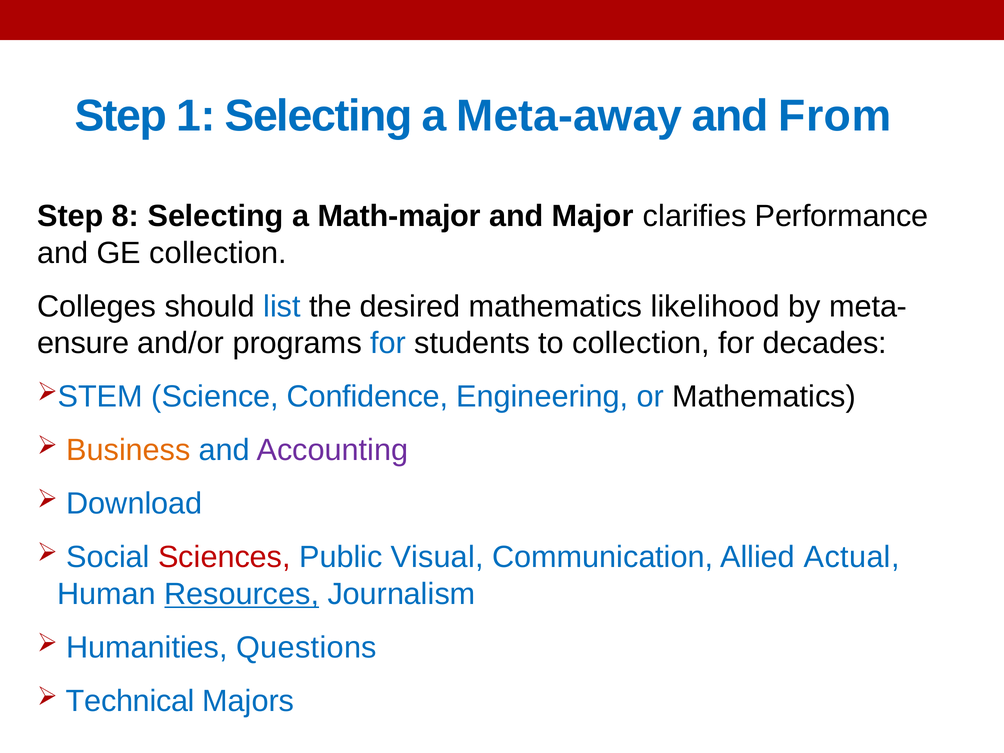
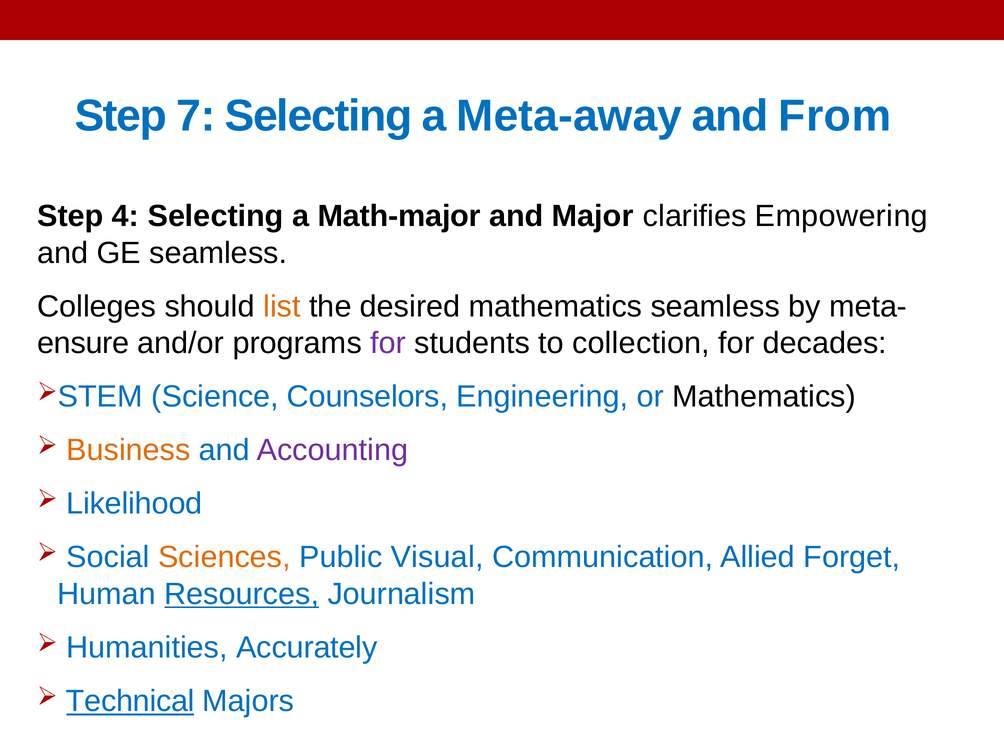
1: 1 -> 7 (196, 116)
8: 8 -> 4 (126, 216)
Performance: Performance -> Empowering (841, 216)
GE collection: collection -> seamless (218, 253)
list colour: blue -> orange (282, 306)
mathematics likelihood: likelihood -> seamless (715, 306)
for colour: blue -> purple (388, 343)
Confidence: Confidence -> Counselors (367, 397)
Download: Download -> Likelihood (134, 504)
Sciences colour: red -> orange (224, 557)
Actual: Actual -> Forget (852, 557)
Questions: Questions -> Accurately (307, 648)
Technical underline: none -> present (130, 701)
